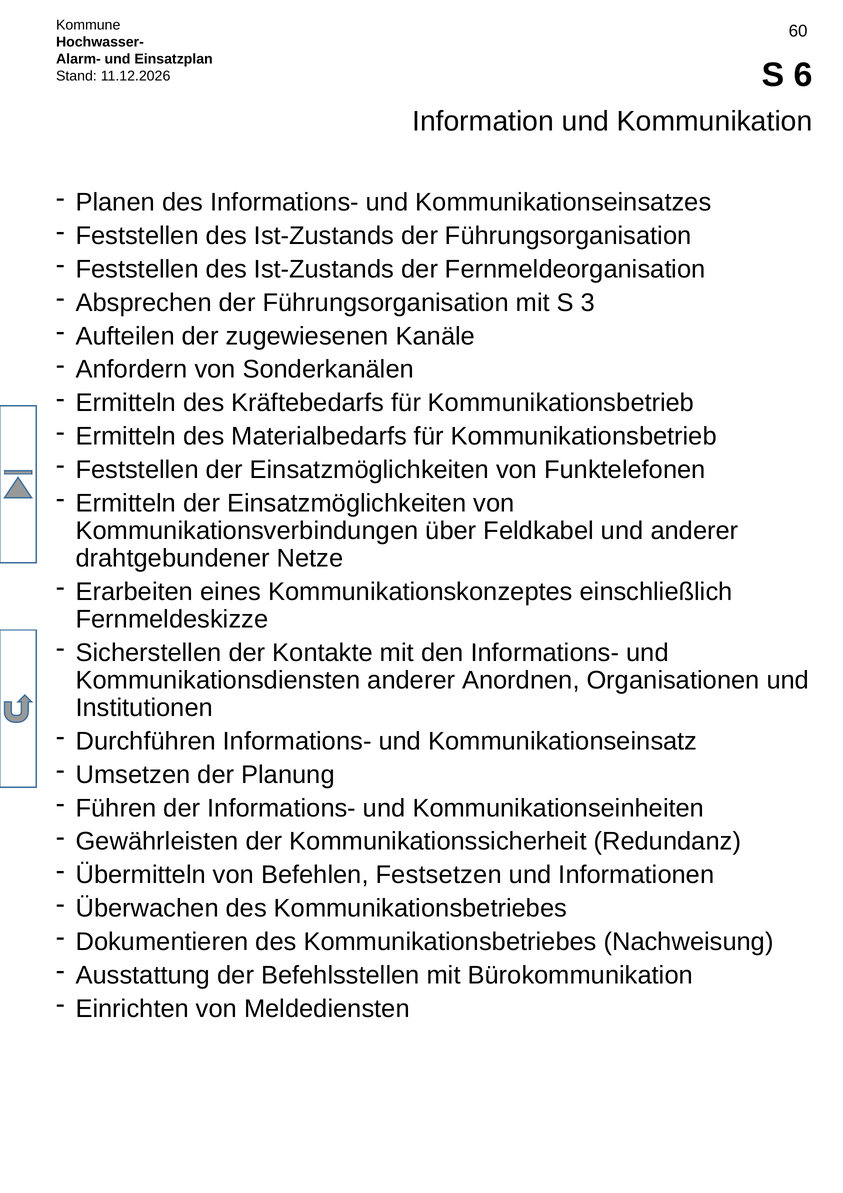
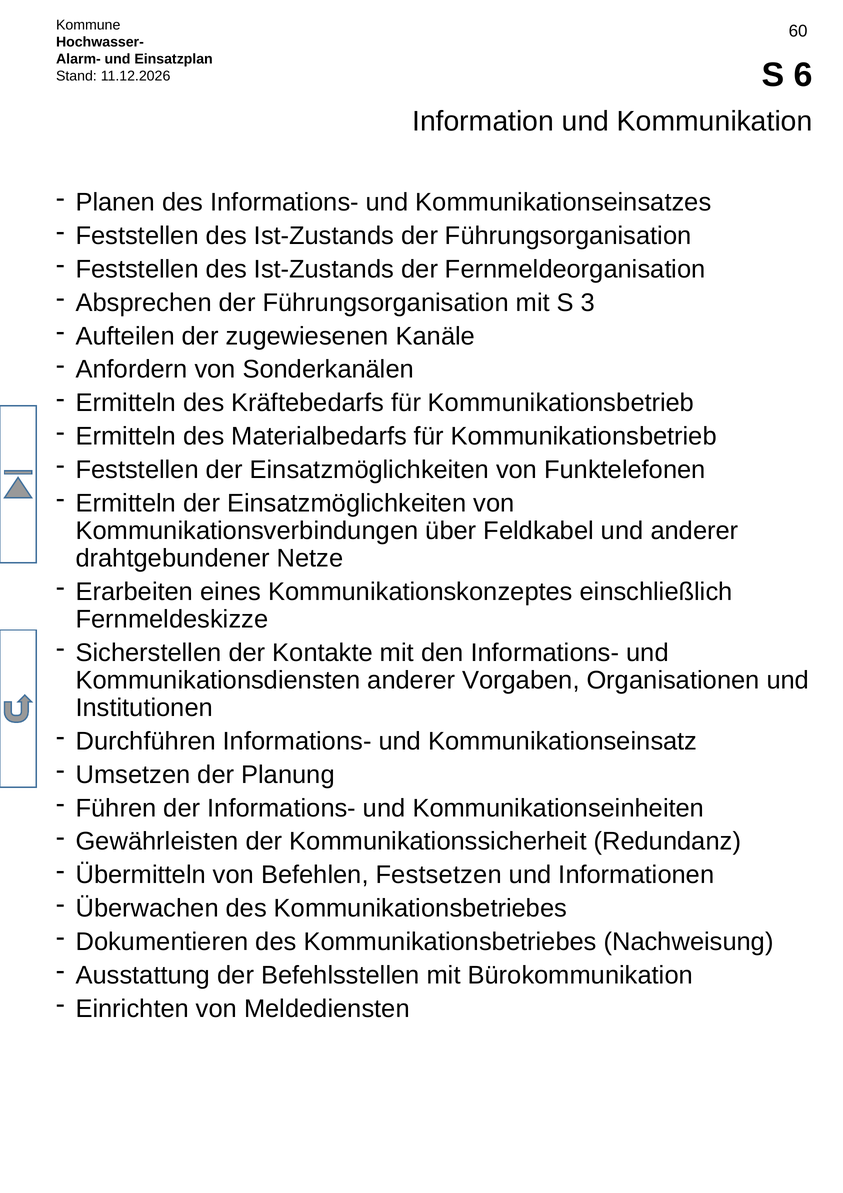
Anordnen: Anordnen -> Vorgaben (521, 680)
